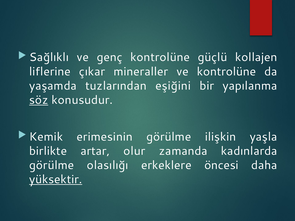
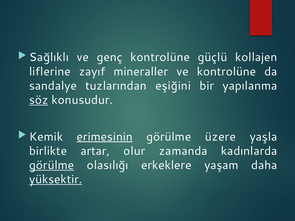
çıkar: çıkar -> zayıf (92, 72)
yaşamda: yaşamda -> sandalye (53, 86)
erimesinin underline: none -> present (105, 137)
ilişkin: ilişkin -> üzere (220, 137)
görülme underline: none -> present (52, 165)
öncesi: öncesi -> yaşam (221, 165)
